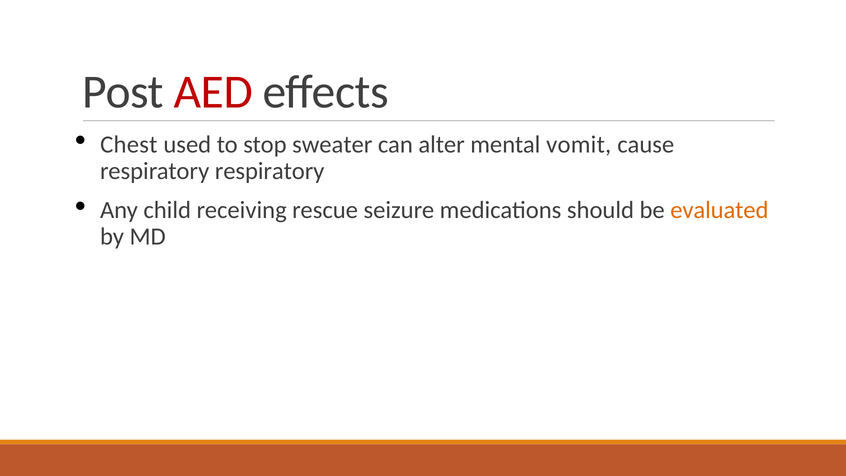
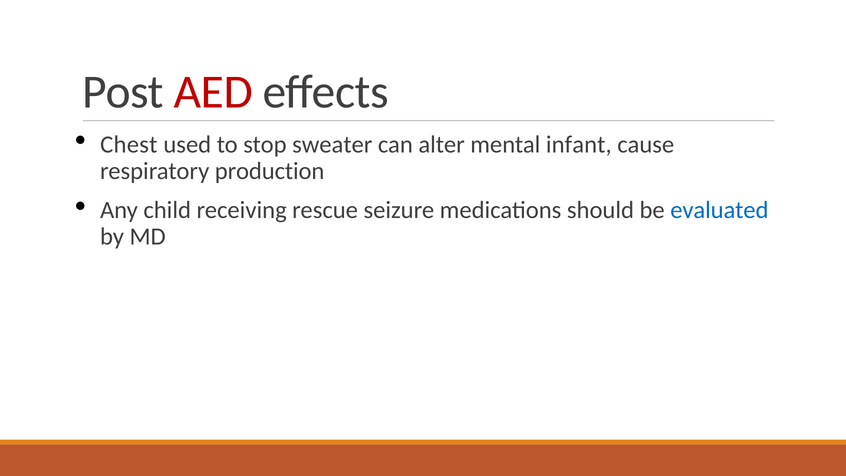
vomit: vomit -> infant (579, 144)
respiratory respiratory: respiratory -> production (270, 171)
evaluated colour: orange -> blue (719, 210)
